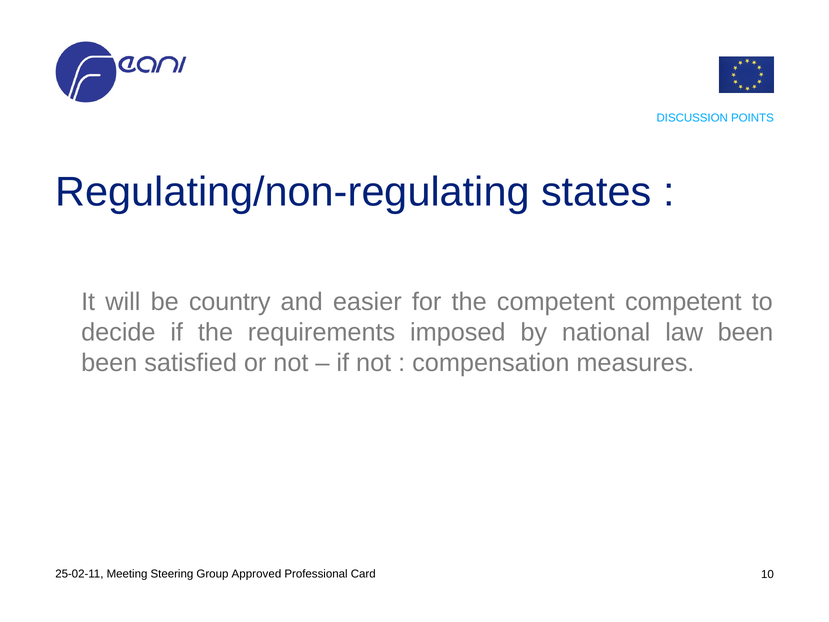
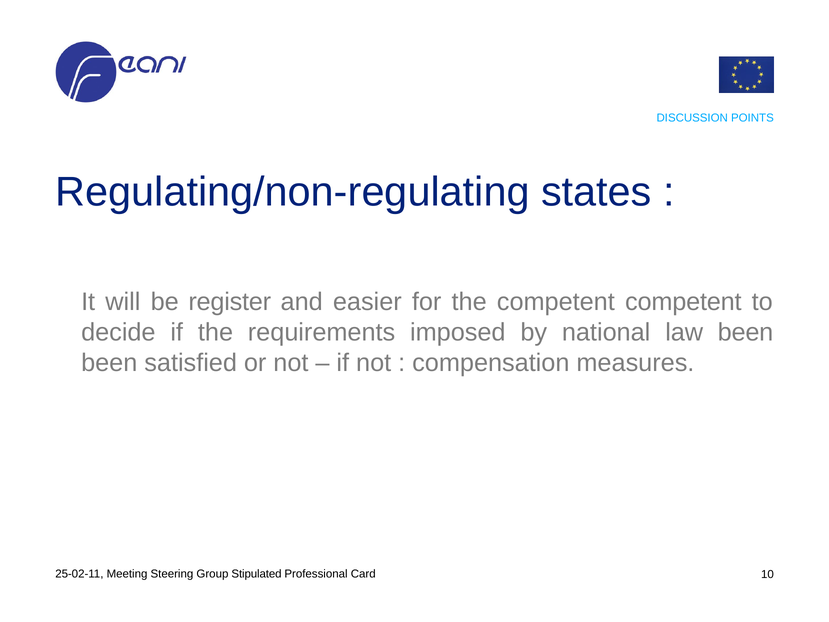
country: country -> register (230, 302)
Approved: Approved -> Stipulated (257, 574)
